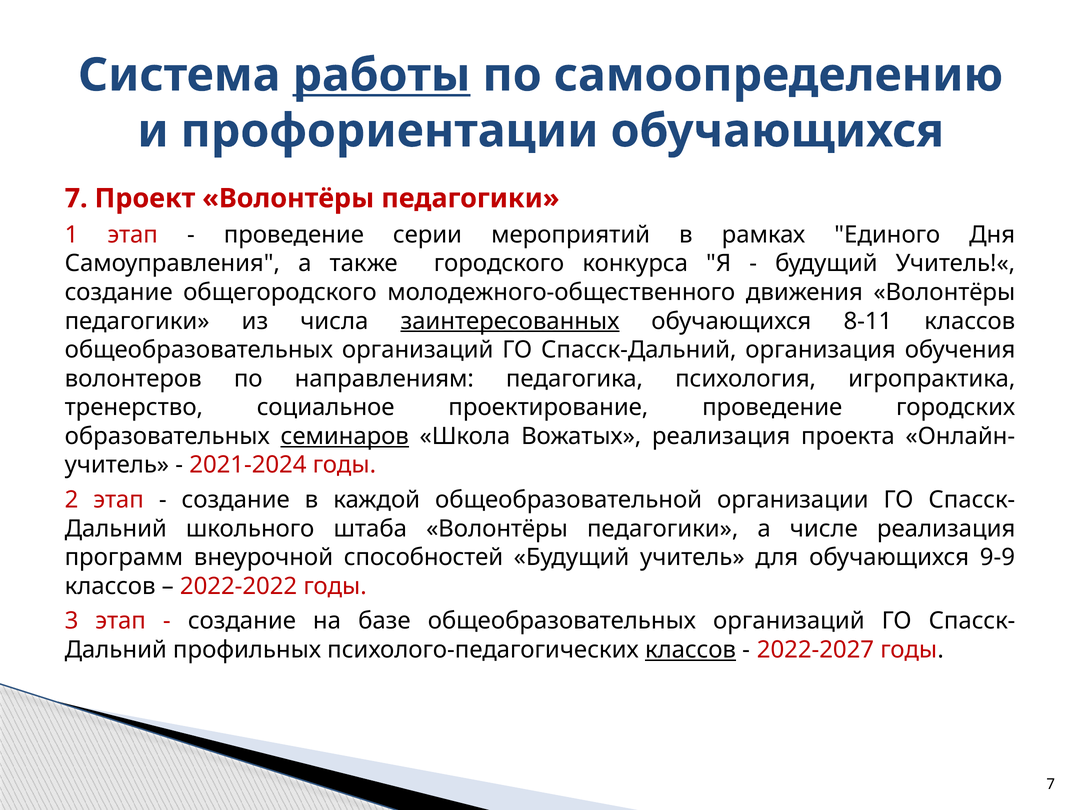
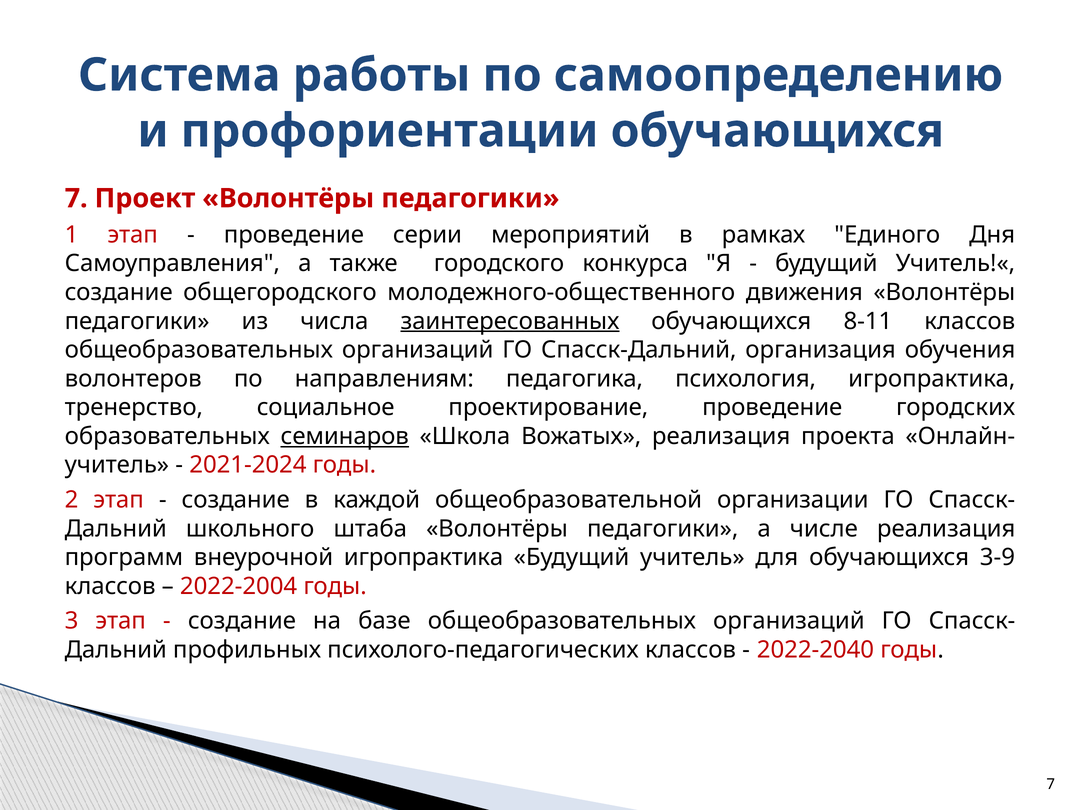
работы underline: present -> none (382, 75)
внеурочной способностей: способностей -> игропрактика (424, 558)
9-9: 9-9 -> 3-9 (997, 558)
2022-2022: 2022-2022 -> 2022-2004 (239, 587)
классов underline: present -> none (691, 650)
2022-2027: 2022-2027 -> 2022-2040 (815, 650)
